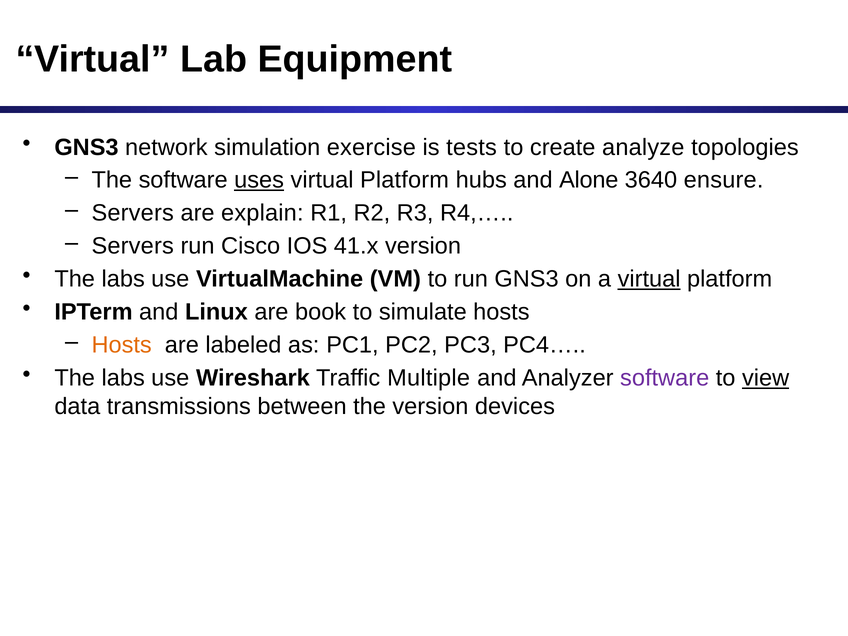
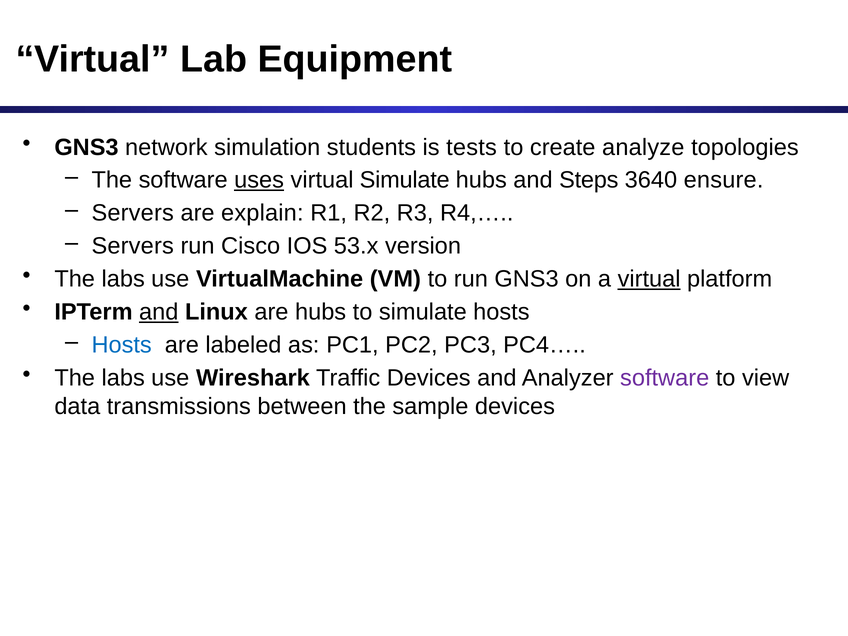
exercise: exercise -> students (371, 147)
Platform: Platform -> Simulate (405, 180)
Alone: Alone -> Steps (589, 180)
41.x: 41.x -> 53.x (356, 246)
and underline: none -> present (159, 312)
are book: book -> hubs (321, 312)
Hosts colour: orange -> blue (122, 345)
Traffic Multiple: Multiple -> Devices (429, 378)
view underline: present -> none (766, 378)
the version: version -> sample (430, 406)
